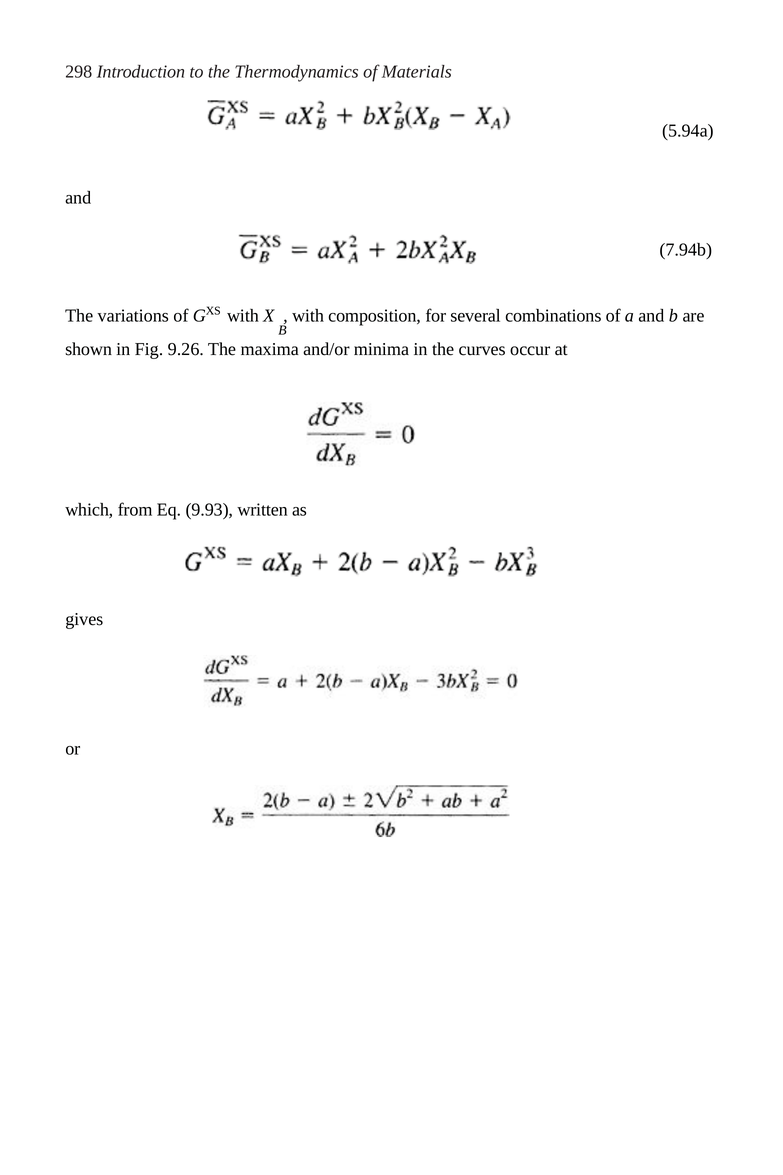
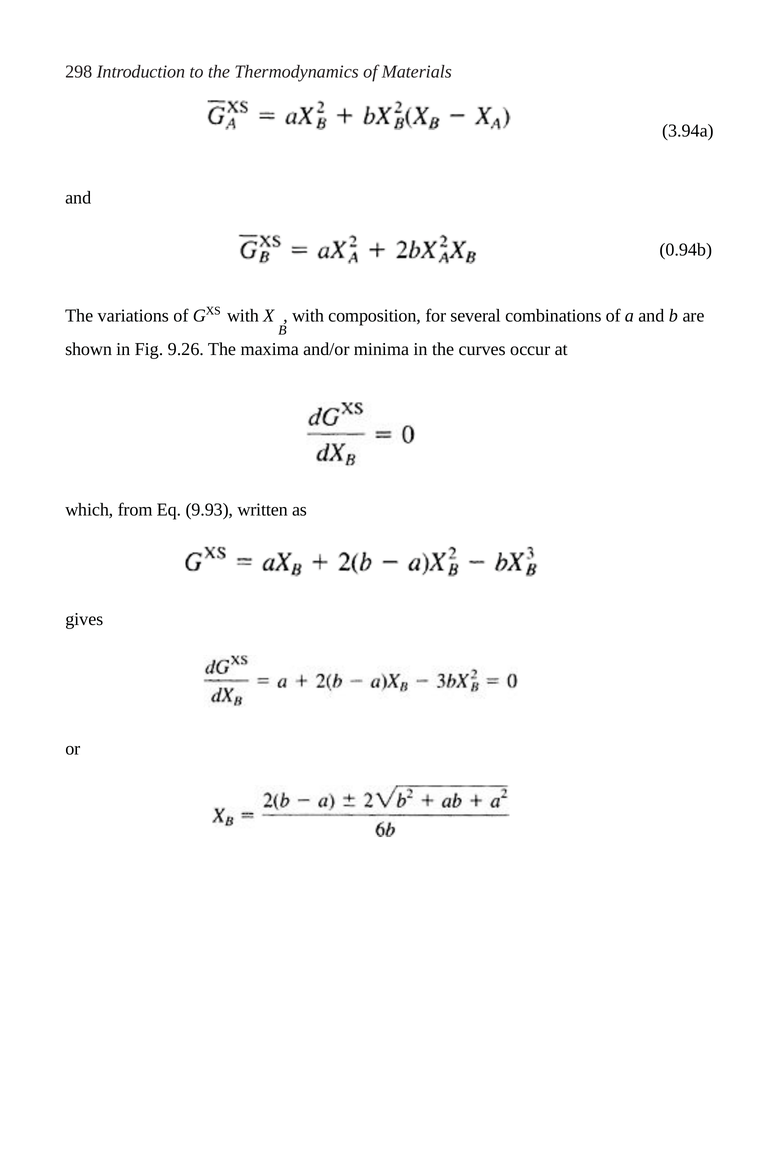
5.94a: 5.94a -> 3.94a (688, 131)
7.94b: 7.94b -> 0.94b (686, 250)
